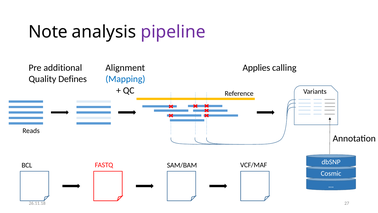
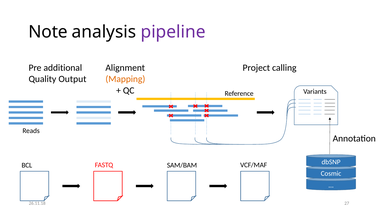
Applies: Applies -> Project (256, 68)
Defines: Defines -> Output (72, 79)
Mapping colour: blue -> orange (125, 79)
